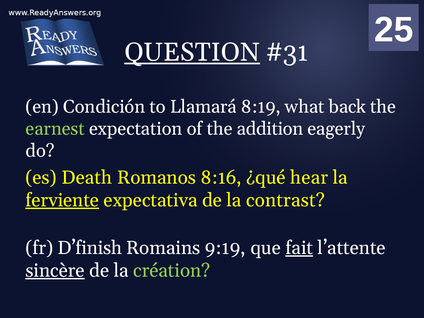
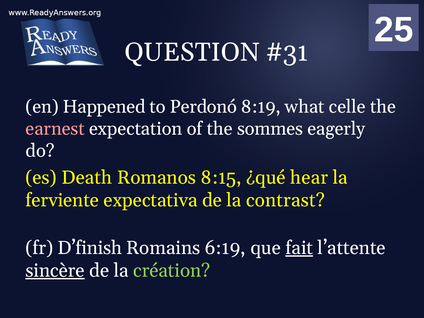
QUESTION underline: present -> none (192, 52)
Condición: Condición -> Happened (104, 107)
Llamará: Llamará -> Perdonó (203, 107)
back: back -> celle (347, 107)
earnest colour: light green -> pink (55, 129)
addition: addition -> sommes (270, 129)
8:16: 8:16 -> 8:15 (221, 178)
ferviente underline: present -> none (62, 200)
9:19: 9:19 -> 6:19 (225, 248)
